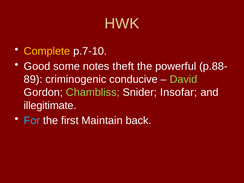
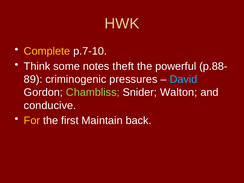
Good: Good -> Think (37, 66)
conducive: conducive -> pressures (133, 79)
David colour: light green -> light blue (184, 79)
Insofar: Insofar -> Walton (179, 92)
illegitimate: illegitimate -> conducive (50, 105)
For colour: light blue -> yellow (32, 121)
